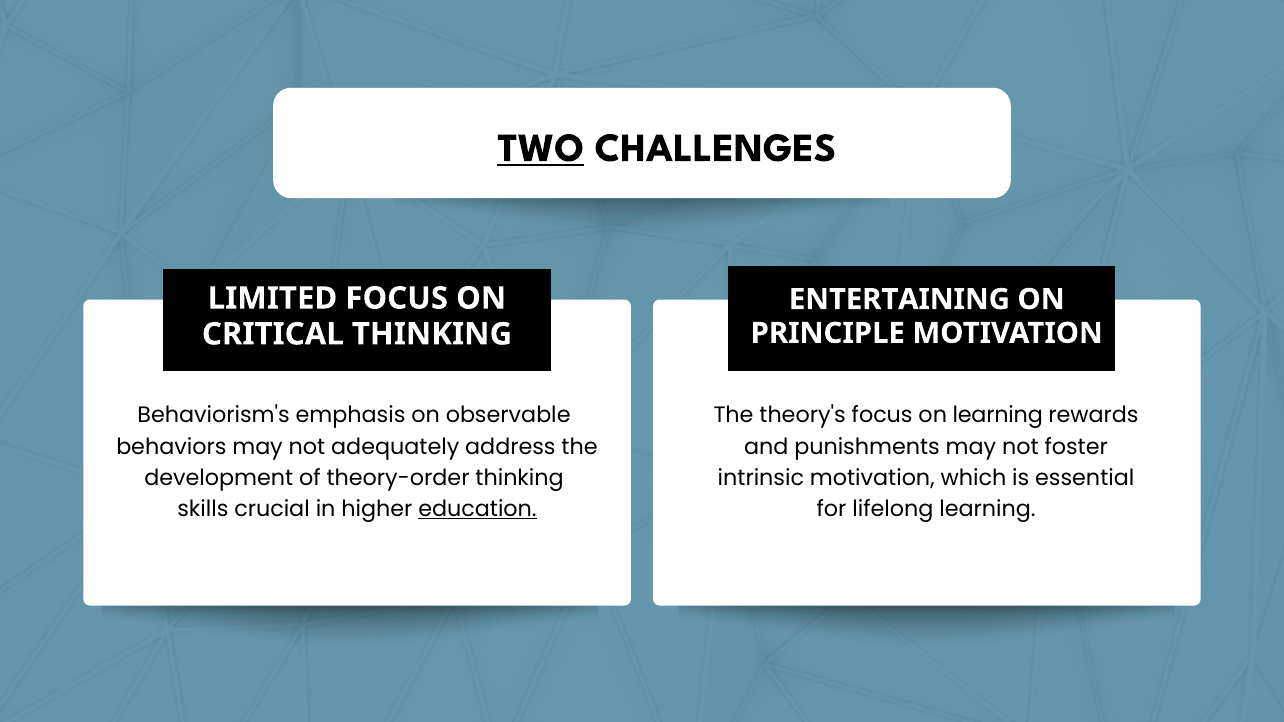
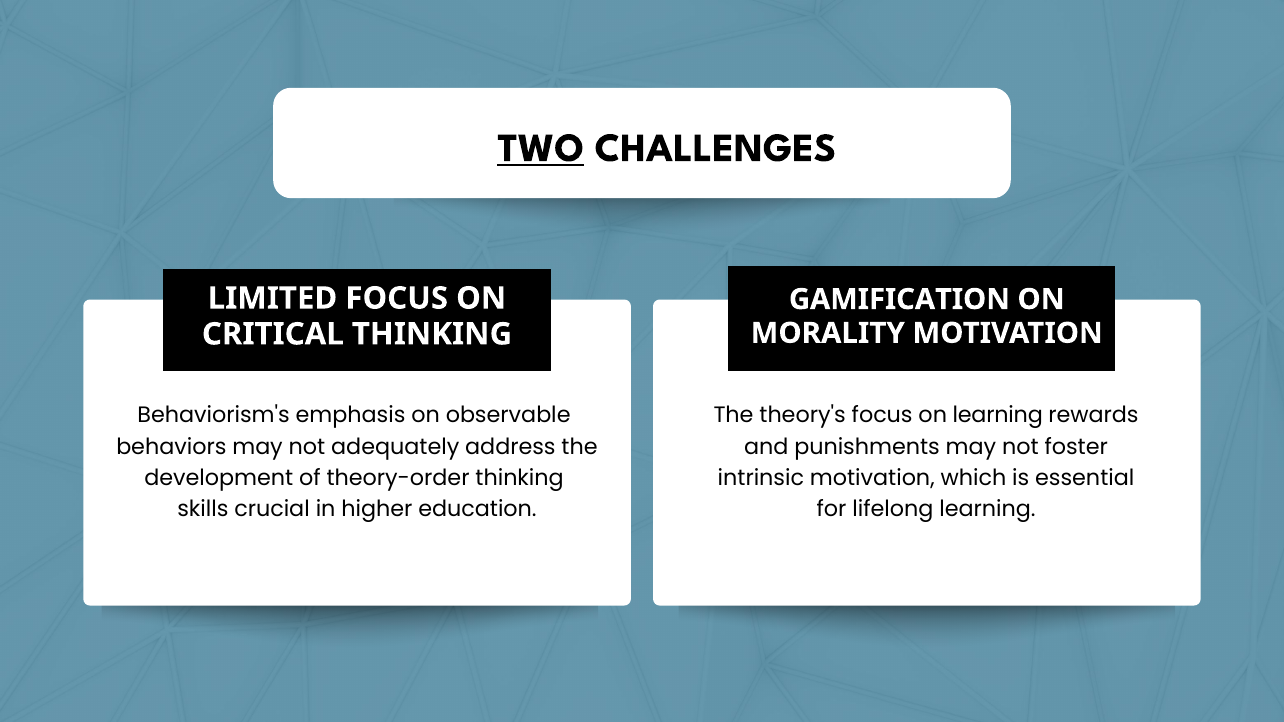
ENTERTAINING: ENTERTAINING -> GAMIFICATION (899, 299)
PRINCIPLE: PRINCIPLE -> MORALITY (828, 333)
education underline: present -> none (477, 509)
